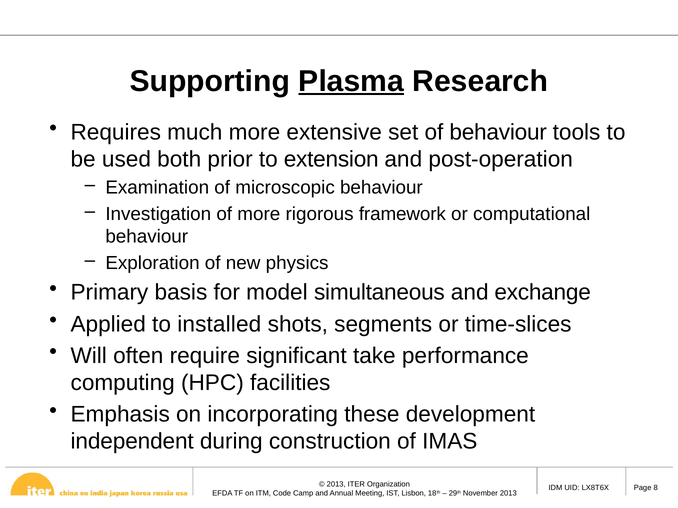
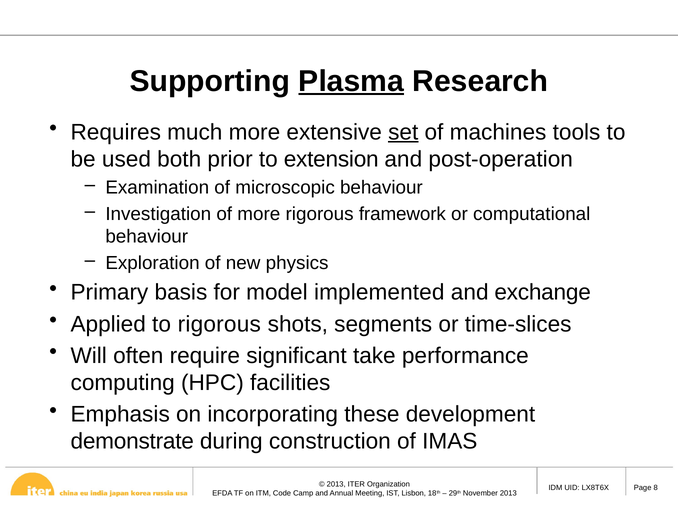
set underline: none -> present (403, 132)
of behaviour: behaviour -> machines (498, 132)
simultaneous: simultaneous -> implemented (379, 293)
to installed: installed -> rigorous (219, 324)
independent: independent -> demonstrate (132, 442)
